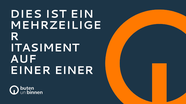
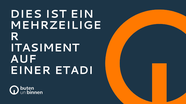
EINER EINER: EINER -> ETADI (74, 71)
